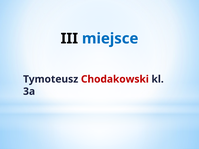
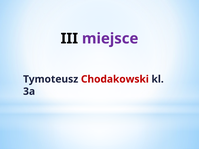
miejsce colour: blue -> purple (110, 39)
